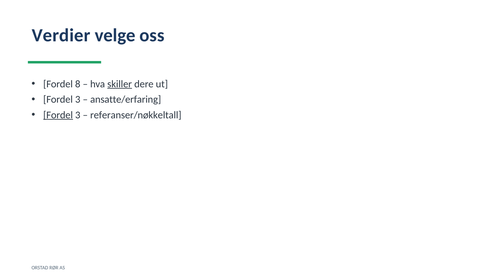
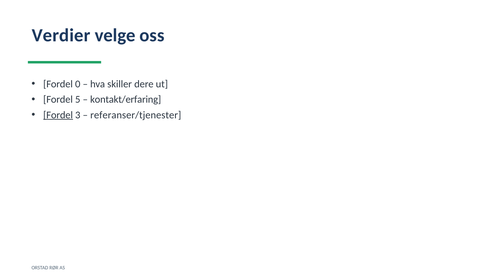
8: 8 -> 0 (78, 84)
skiller underline: present -> none (120, 84)
3: 3 -> 5 (78, 100)
ansatte/erfaring: ansatte/erfaring -> kontakt/erfaring (126, 100)
referanser/nøkkeltall: referanser/nøkkeltall -> referanser/tjenester (136, 115)
